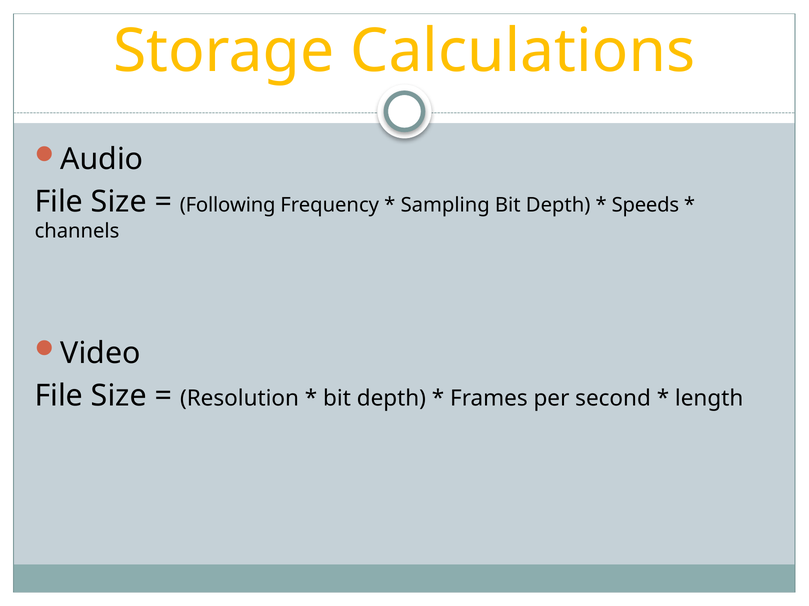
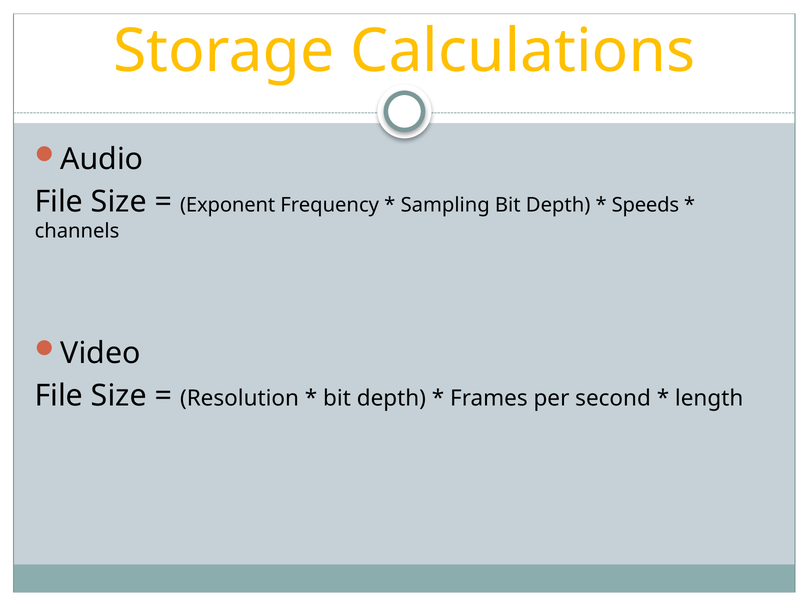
Following: Following -> Exponent (228, 205)
